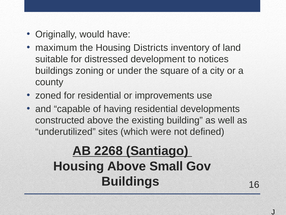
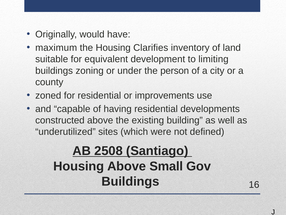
Districts: Districts -> Clarifies (151, 48)
distressed: distressed -> equivalent (106, 59)
notices: notices -> limiting (213, 59)
square: square -> person (175, 70)
2268: 2268 -> 2508 (109, 151)
